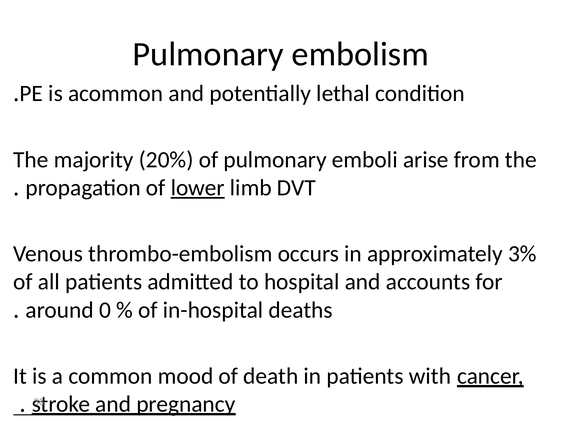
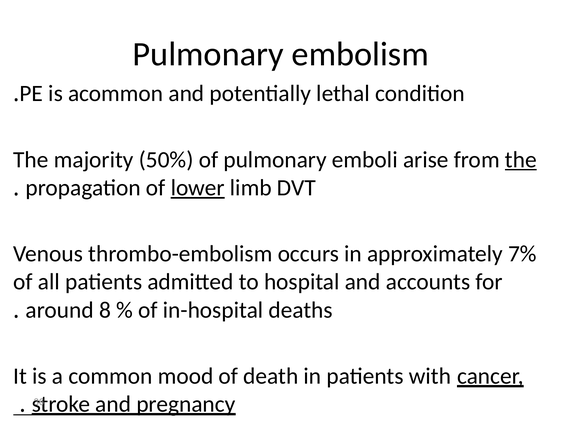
20%: 20% -> 50% (166, 160)
the underline: none -> present (521, 160)
3%: 3% -> 7% (522, 254)
0: 0 -> 8 (105, 310)
